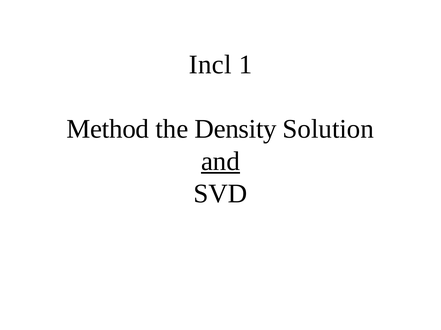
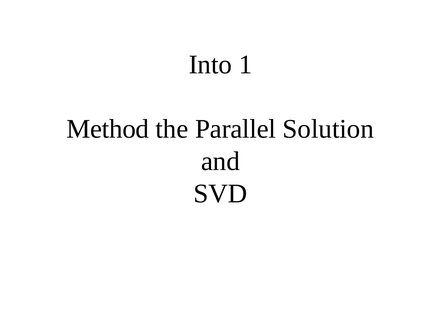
Incl: Incl -> Into (210, 65)
Density: Density -> Parallel (236, 129)
and underline: present -> none (220, 162)
